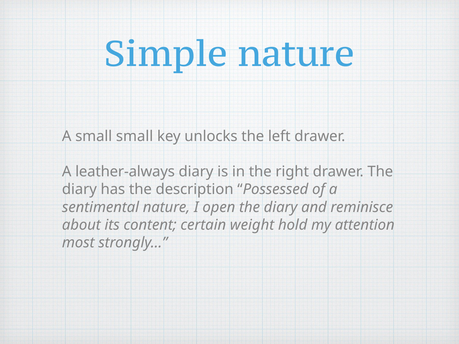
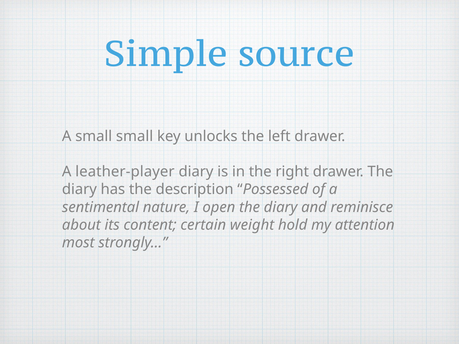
Simple nature: nature -> source (296, 55)
leather-always: leather-always -> leather-player (125, 172)
